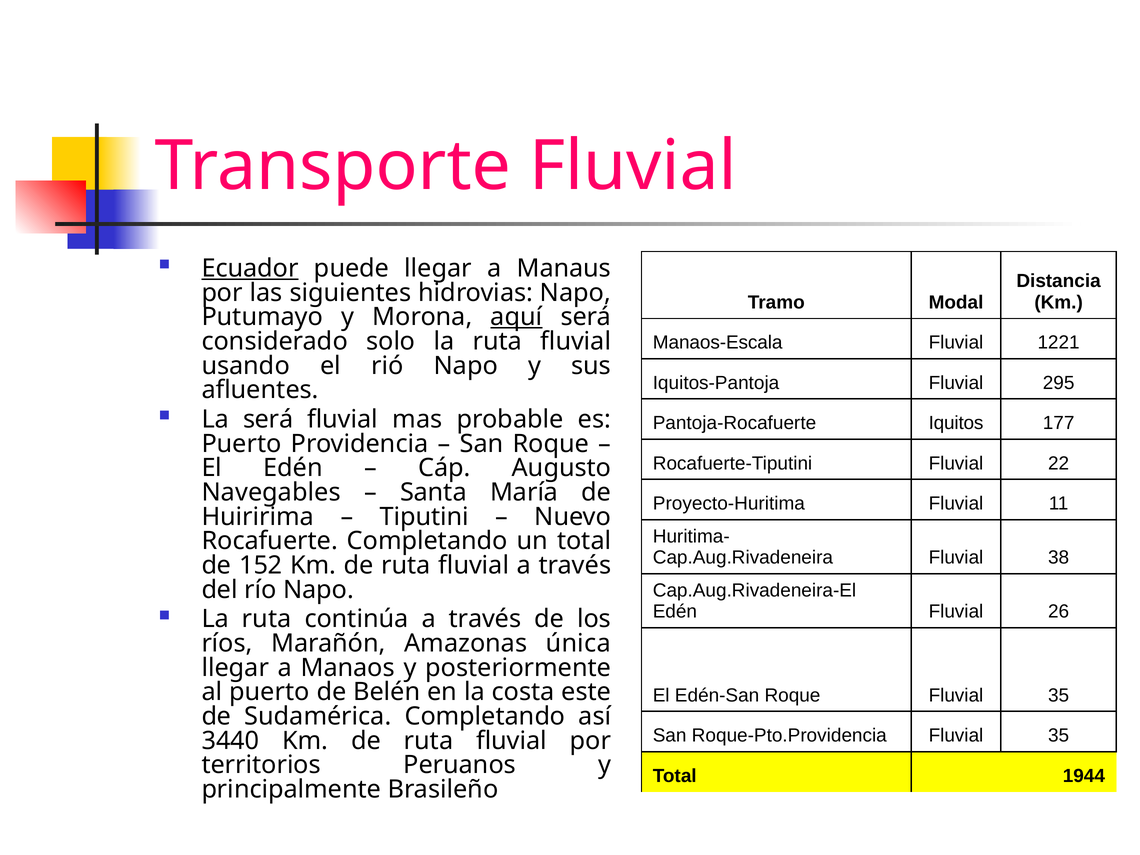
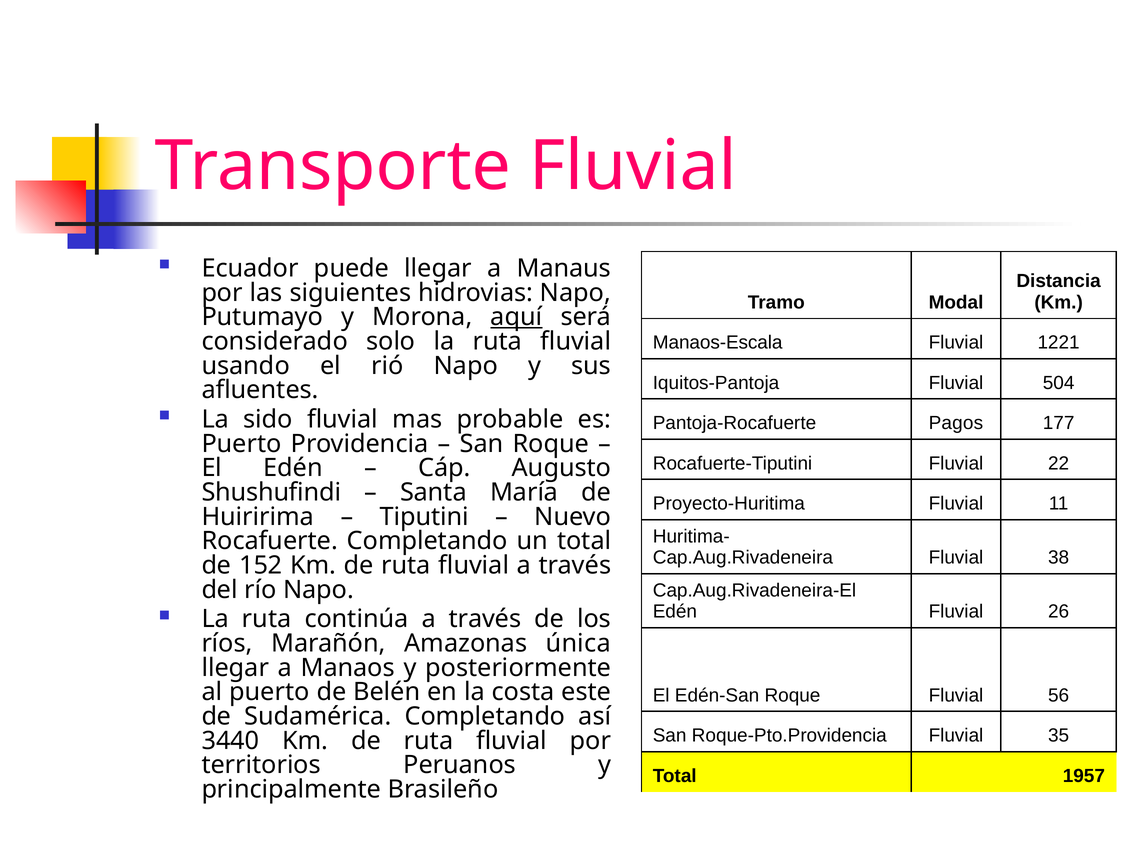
Ecuador underline: present -> none (250, 268)
295: 295 -> 504 (1059, 383)
La será: será -> sido (268, 419)
Iquitos: Iquitos -> Pagos (956, 423)
Navegables: Navegables -> Shushufindi (271, 492)
Roque Fluvial 35: 35 -> 56 (1059, 695)
1944: 1944 -> 1957 (1084, 776)
